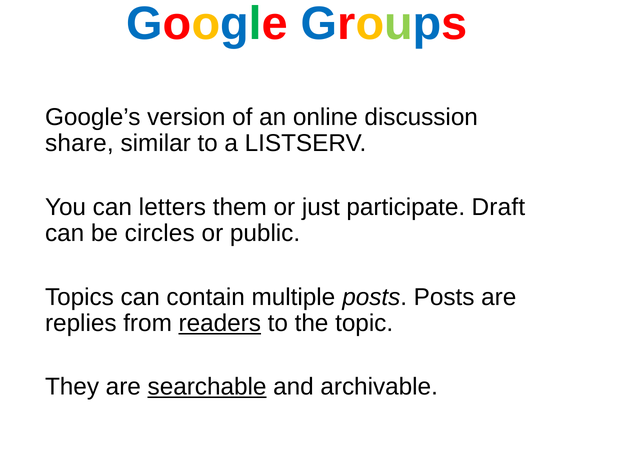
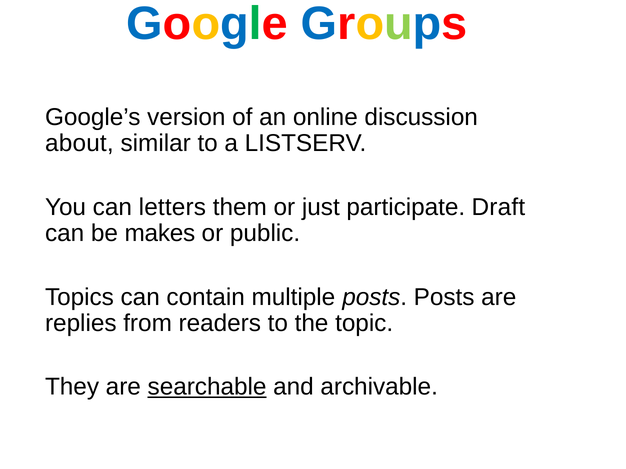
share: share -> about (79, 144)
circles: circles -> makes (160, 234)
readers underline: present -> none (220, 324)
